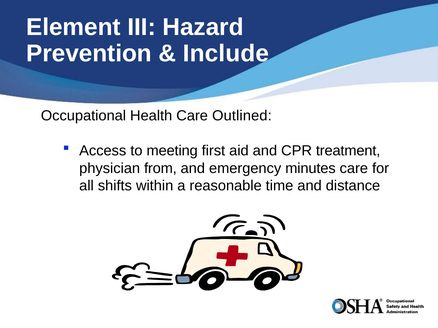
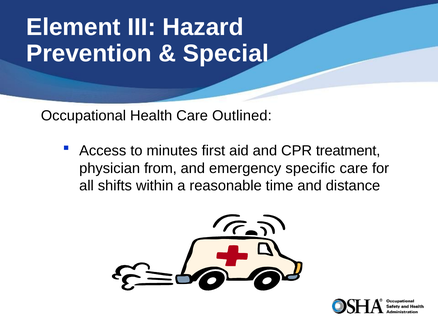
Include: Include -> Special (226, 54)
meeting: meeting -> minutes (172, 151)
minutes: minutes -> specific (310, 169)
